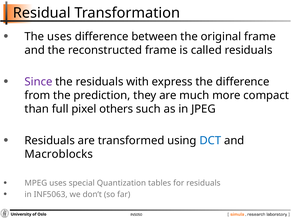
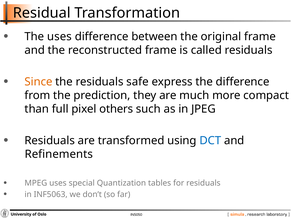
Since colour: purple -> orange (38, 82)
with: with -> safe (138, 82)
Macroblocks: Macroblocks -> Refinements (59, 154)
